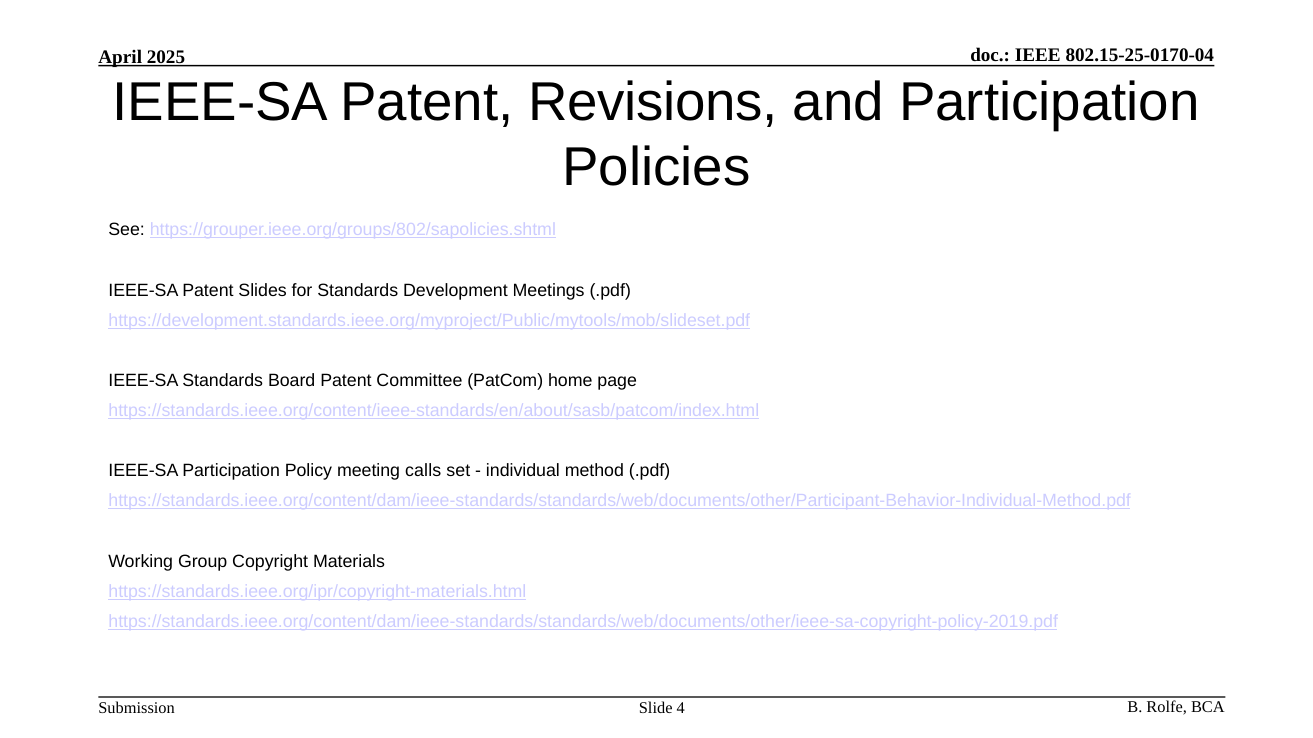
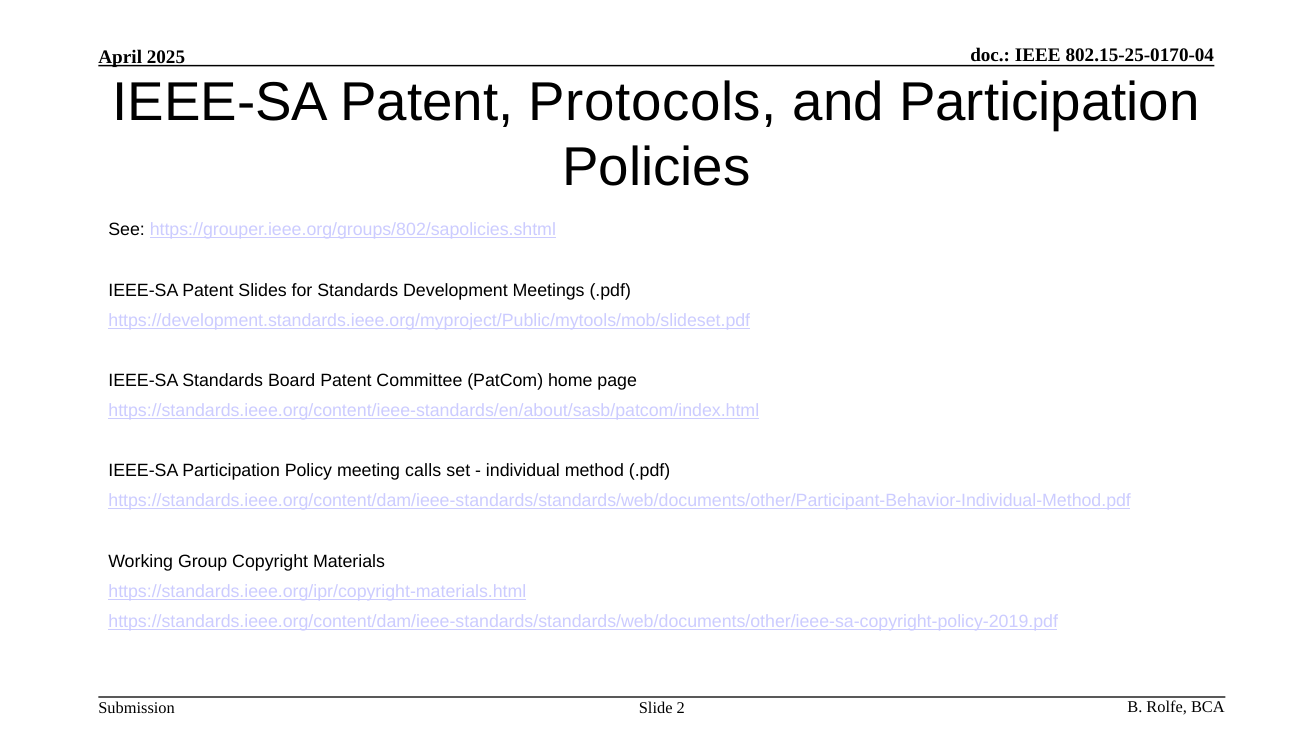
Revisions: Revisions -> Protocols (653, 102)
4: 4 -> 2 (681, 708)
